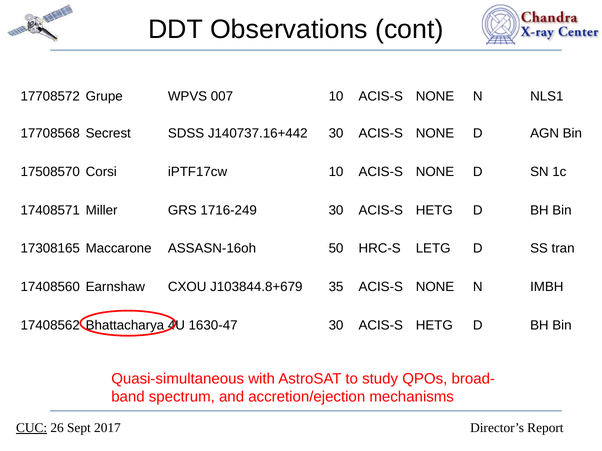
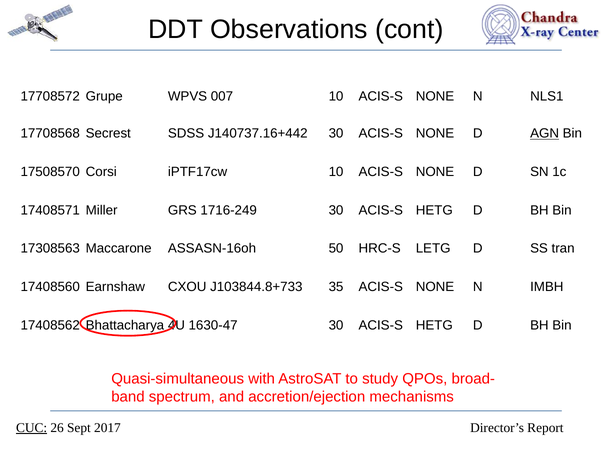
AGN underline: none -> present (545, 134)
17308165: 17308165 -> 17308563 (50, 249)
J103844.8+679: J103844.8+679 -> J103844.8+733 (256, 287)
